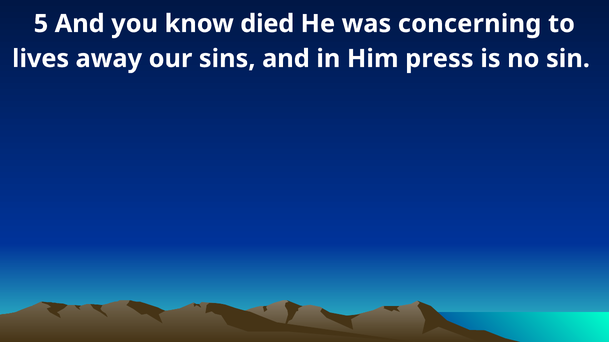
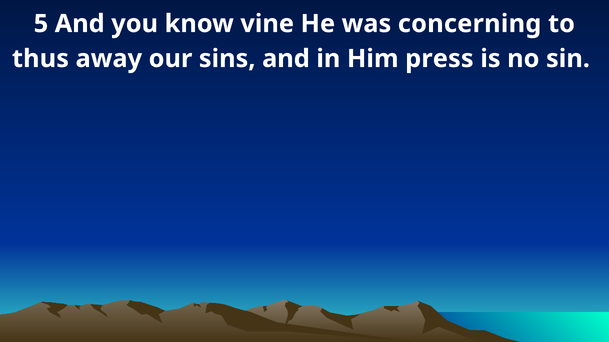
died: died -> vine (267, 24)
lives: lives -> thus (40, 59)
